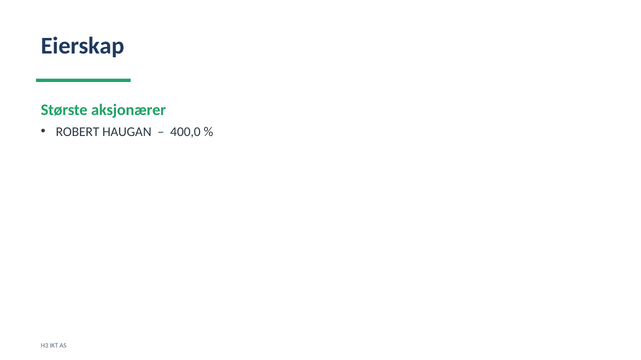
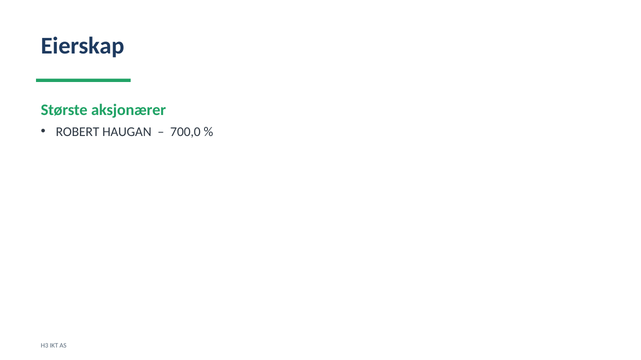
400,0: 400,0 -> 700,0 (185, 132)
